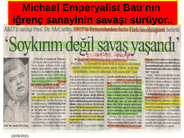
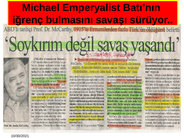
sanayinin: sanayinin -> bulmasını (69, 20)
